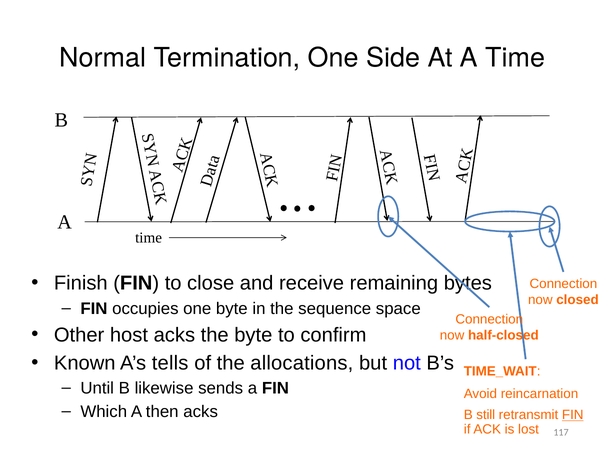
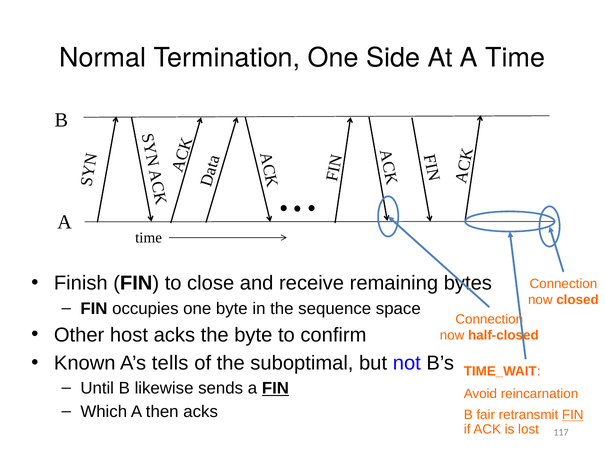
allocations: allocations -> suboptimal (302, 364)
FIN underline: none -> present (275, 389)
still: still -> fair (486, 416)
